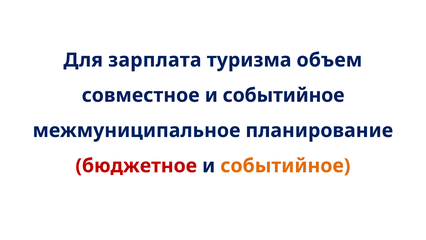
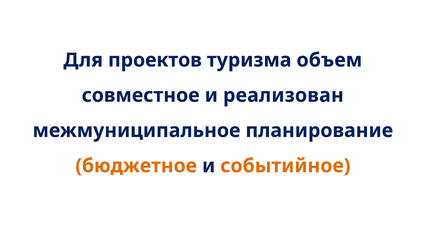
зарплата: зарплата -> проектов (155, 60)
совместное и событийное: событийное -> реализован (283, 95)
бюджетное colour: red -> orange (136, 166)
